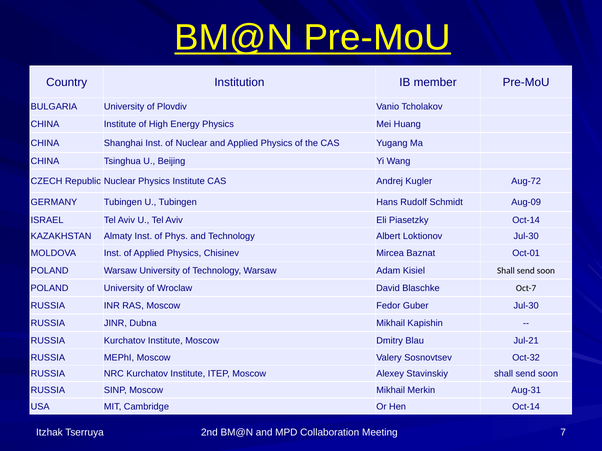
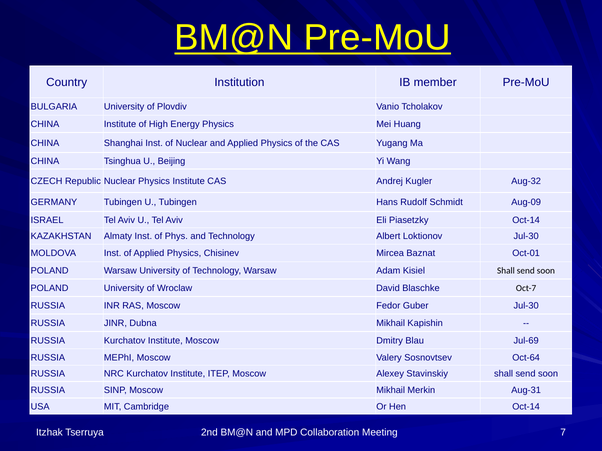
Aug-72: Aug-72 -> Aug-32 (526, 181)
Jul-21: Jul-21 -> Jul-69 (526, 341)
Oct-32: Oct-32 -> Oct-64 (526, 358)
